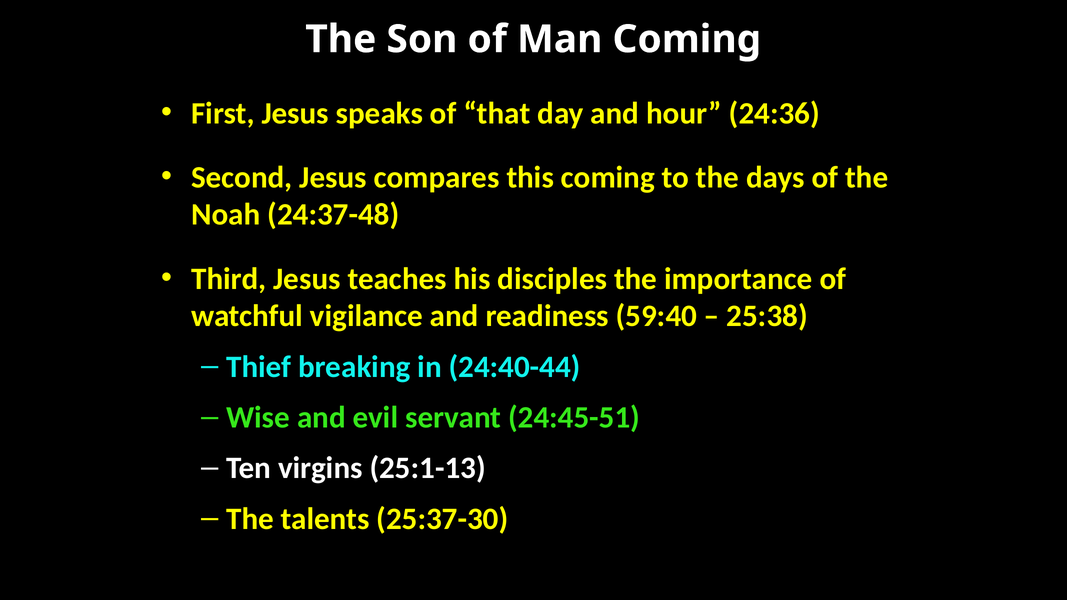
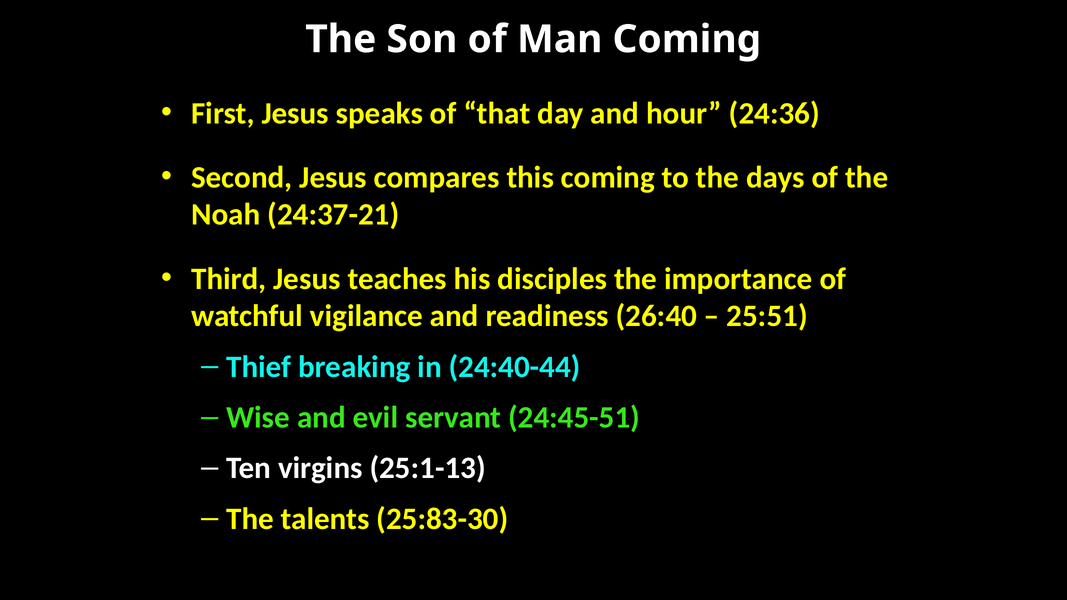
24:37-48: 24:37-48 -> 24:37-21 (333, 215)
59:40: 59:40 -> 26:40 (656, 316)
25:38: 25:38 -> 25:51 (767, 316)
25:37-30: 25:37-30 -> 25:83-30 (442, 519)
